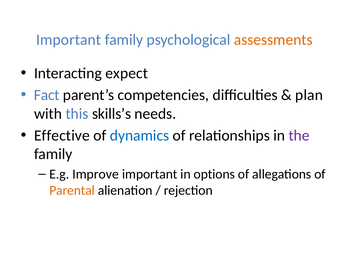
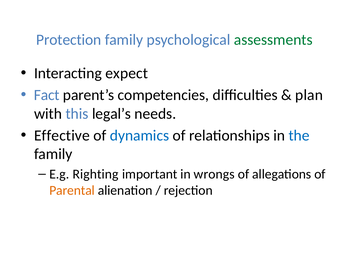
Important: Important -> Protection (69, 40)
assessments colour: orange -> green (273, 40)
skills’s: skills’s -> legal’s (112, 114)
the colour: purple -> blue (299, 135)
Improve: Improve -> Righting (96, 174)
options: options -> wrongs (214, 174)
